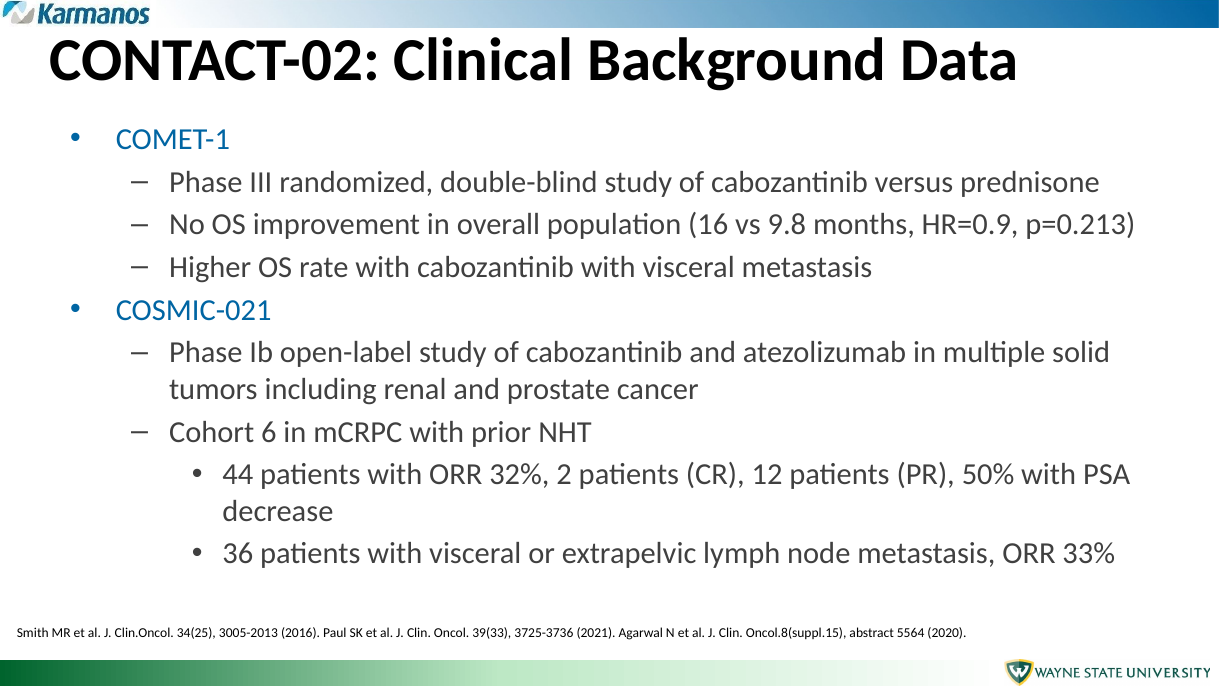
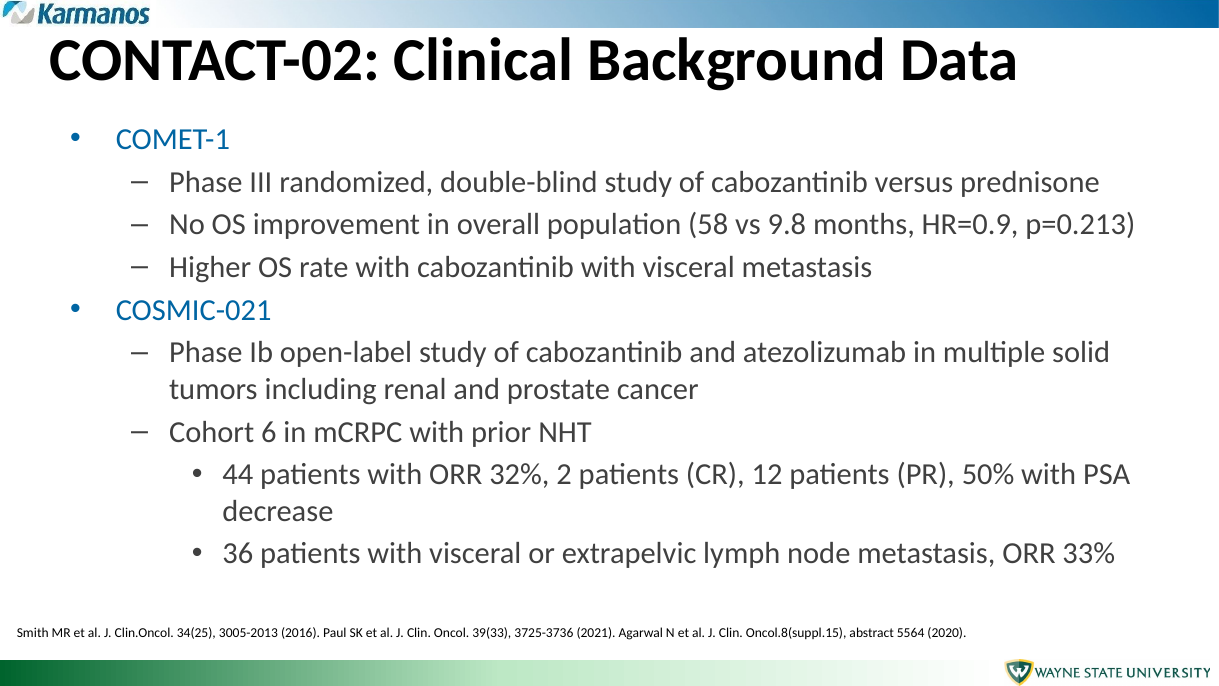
16: 16 -> 58 (708, 225)
